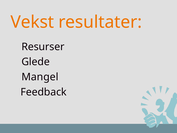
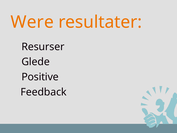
Vekst: Vekst -> Were (32, 22)
Mangel: Mangel -> Positive (40, 77)
